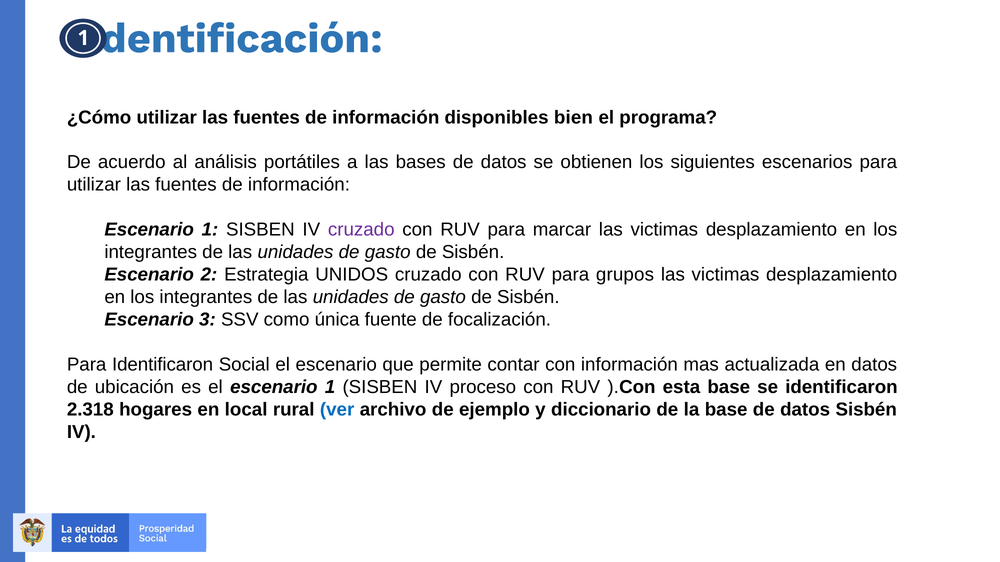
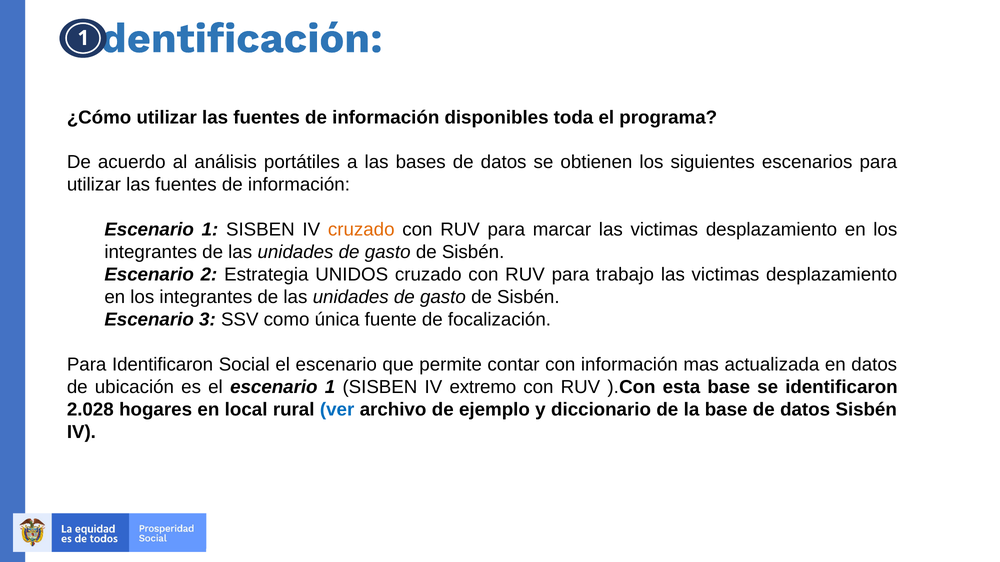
bien: bien -> toda (574, 117)
cruzado colour: purple -> orange (361, 230)
grupos: grupos -> trabajo (625, 275)
proceso: proceso -> extremo (483, 387)
2.318: 2.318 -> 2.028 (90, 410)
